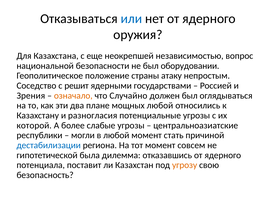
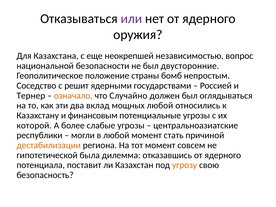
или colour: blue -> purple (131, 19)
оборудовании: оборудовании -> двусторонние (190, 66)
атаку: атаку -> бомб (171, 76)
Зрения: Зрения -> Тернер (31, 96)
плане: плане -> вклад (98, 106)
разногласия: разногласия -> финансовым (93, 115)
дестабилизации colour: blue -> orange (49, 145)
